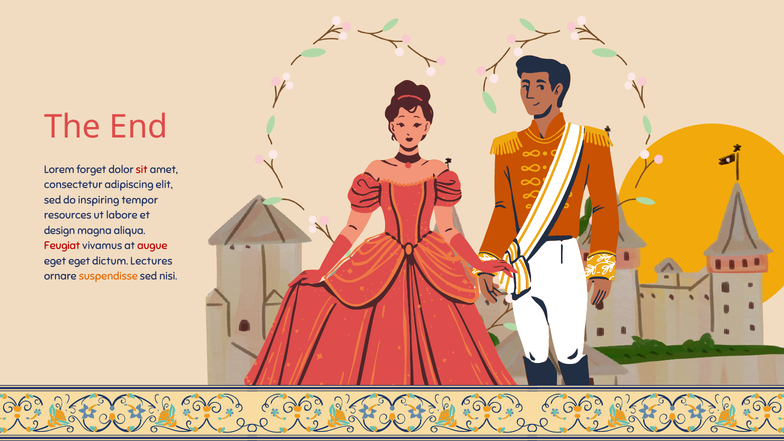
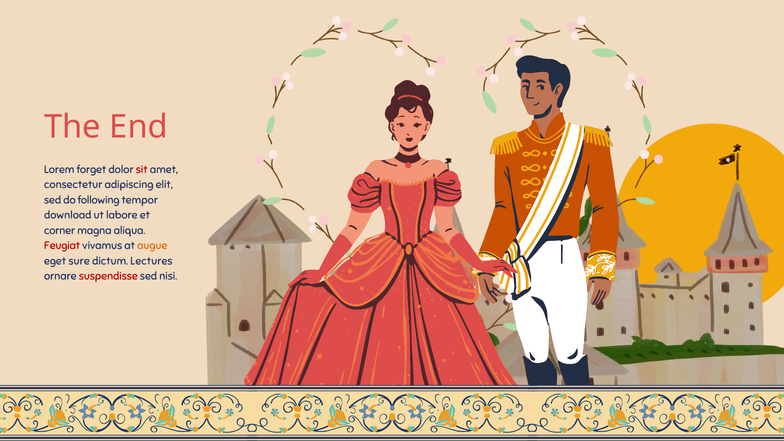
inspiring: inspiring -> following (99, 200)
resources: resources -> download (68, 215)
design: design -> corner (60, 230)
augue colour: red -> orange (152, 246)
eget eget: eget -> sure (79, 261)
suspendisse colour: orange -> red (108, 276)
